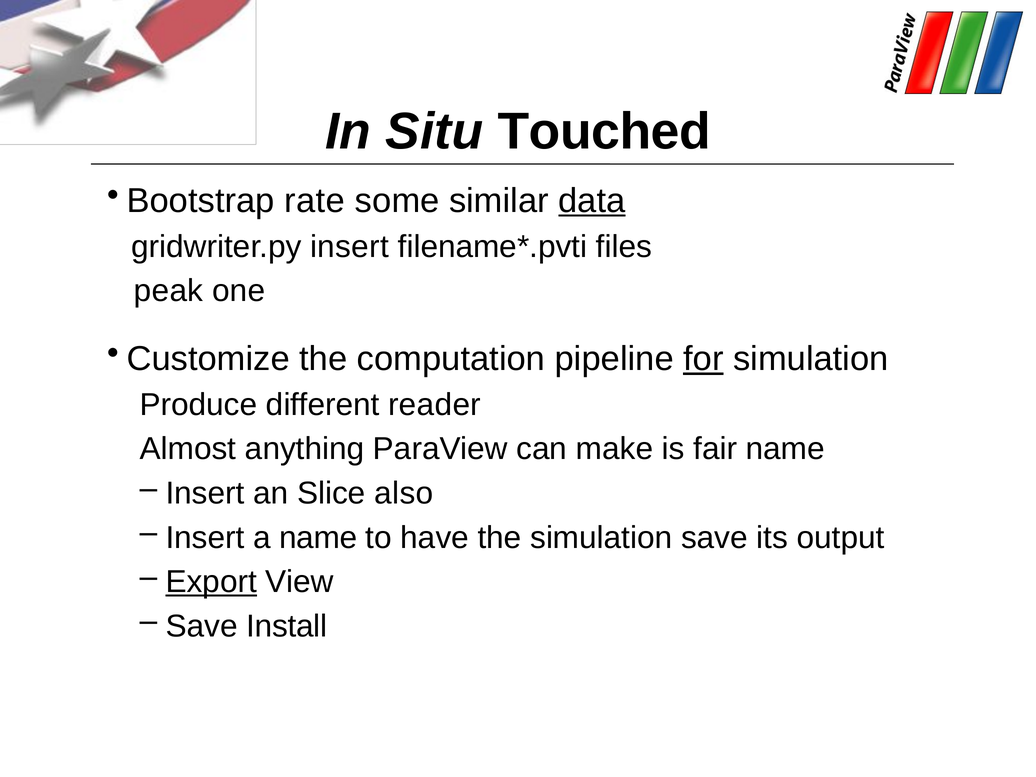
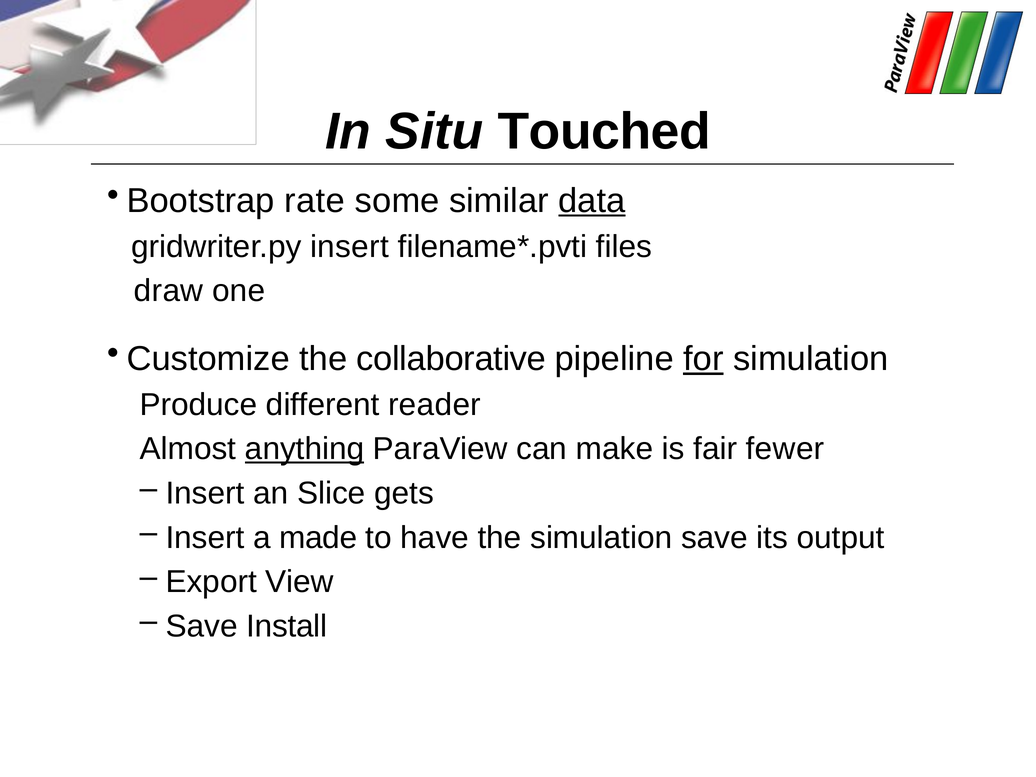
peak: peak -> draw (169, 291)
computation: computation -> collaborative (451, 359)
anything underline: none -> present (305, 449)
fair name: name -> fewer (785, 449)
also: also -> gets (404, 493)
a name: name -> made (318, 538)
Export underline: present -> none (211, 582)
